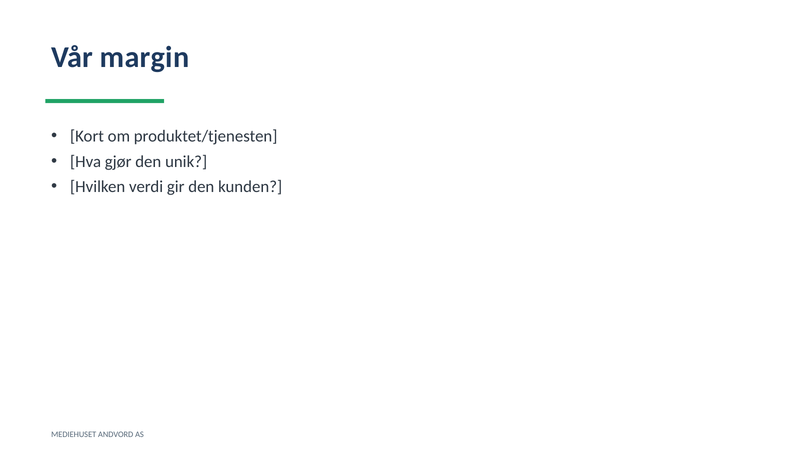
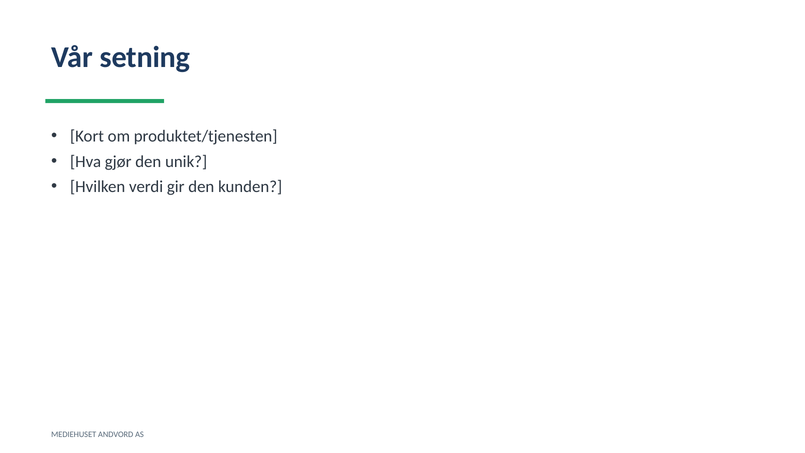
margin: margin -> setning (145, 57)
